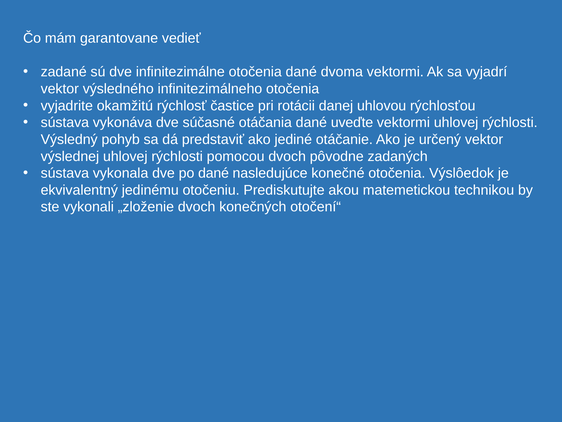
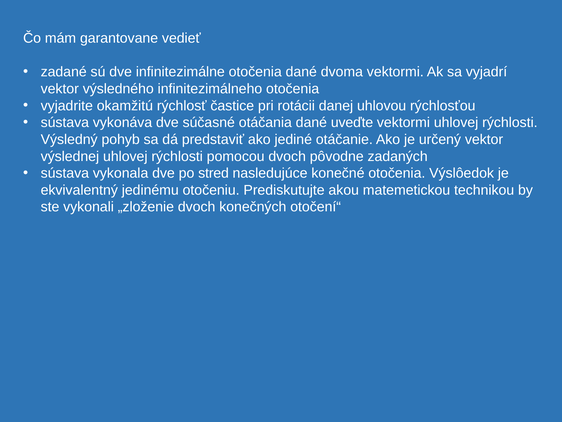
po dané: dané -> stred (214, 173)
